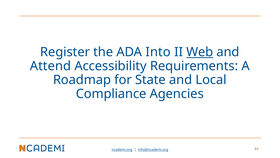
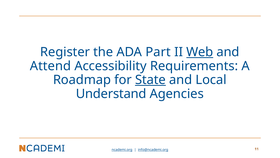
Into: Into -> Part (158, 52)
State underline: none -> present (150, 80)
Compliance: Compliance -> Understand (111, 94)
